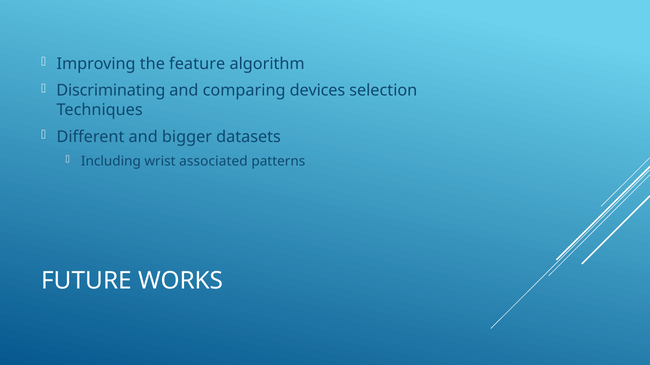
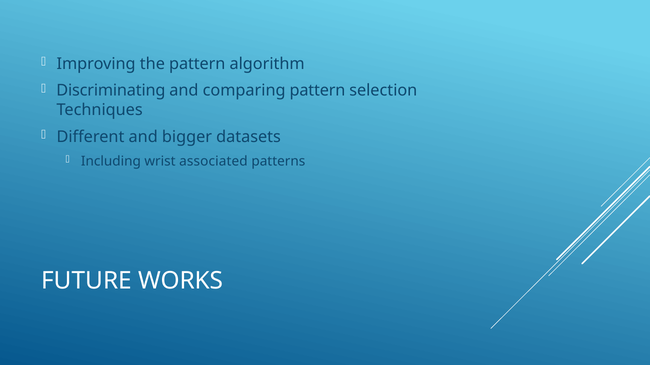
the feature: feature -> pattern (197, 64)
comparing devices: devices -> pattern (317, 91)
